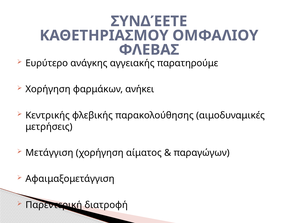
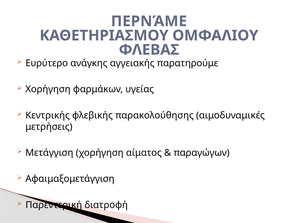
ΣΥΝΔΈΕΤΕ: ΣΥΝΔΈΕΤΕ -> ΠΕΡΝΆΜΕ (149, 21)
ανήκει: ανήκει -> υγείας (140, 89)
